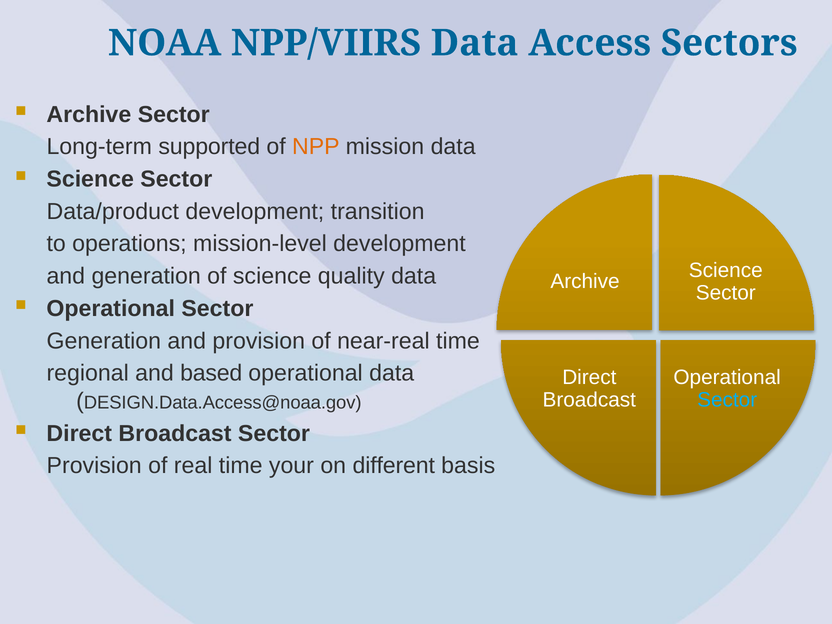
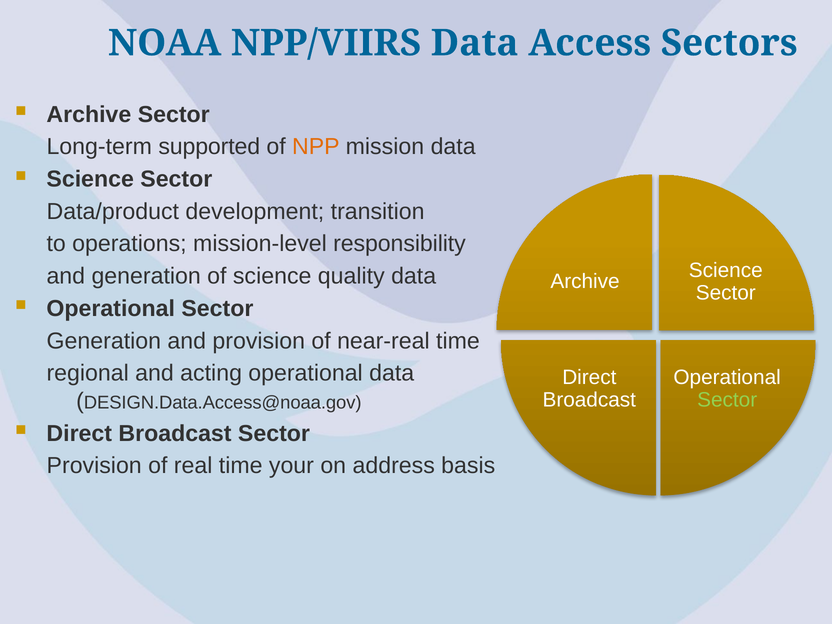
mission-level development: development -> responsibility (399, 244)
based: based -> acting (211, 373)
Sector colour: light blue -> light green (727, 400)
different: different -> address (394, 466)
